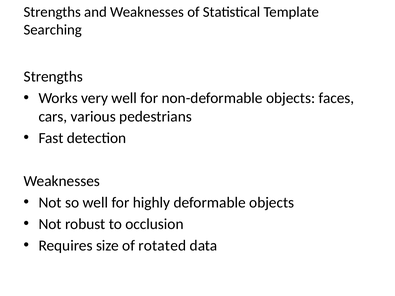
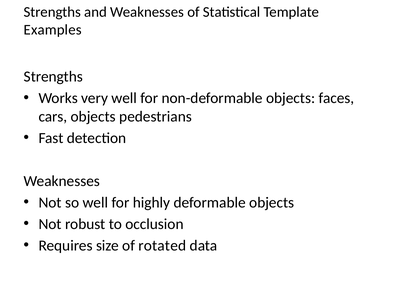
Searching: Searching -> Examples (53, 30)
cars various: various -> objects (93, 117)
